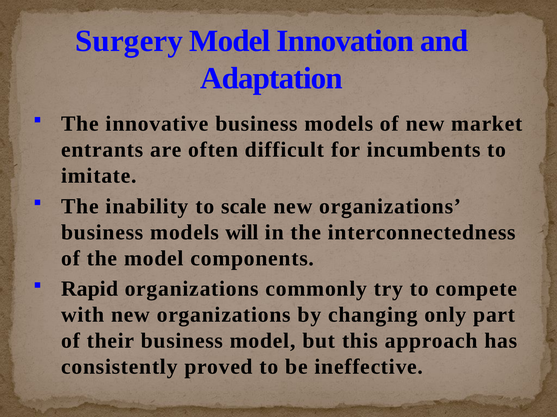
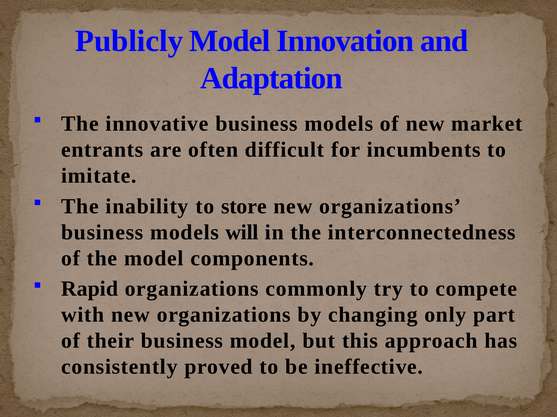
Surgery: Surgery -> Publicly (129, 41)
scale: scale -> store (244, 207)
